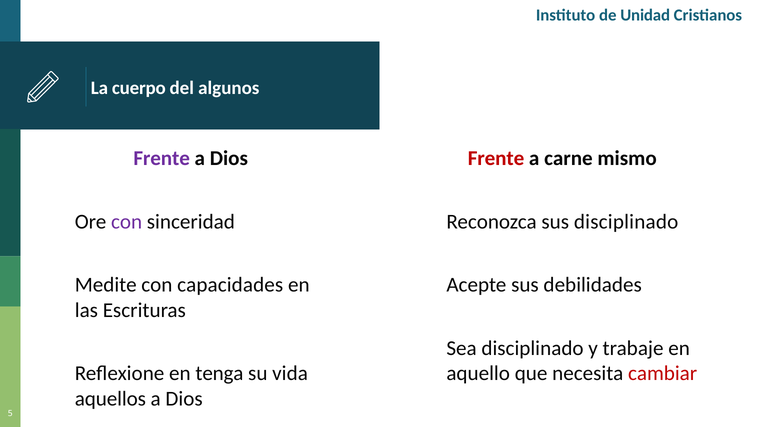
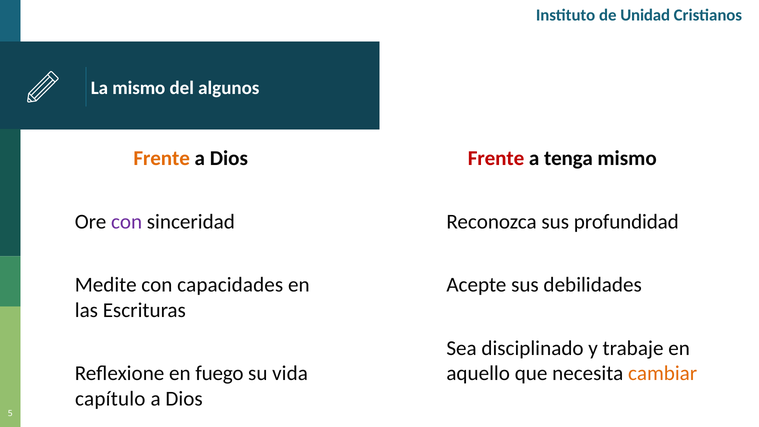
La cuerpo: cuerpo -> mismo (139, 88)
Frente colour: purple -> orange (162, 158)
carne: carne -> tenga (569, 158)
sus disciplinado: disciplinado -> profundidad (626, 222)
tenga: tenga -> fuego (220, 373)
cambiar colour: red -> orange (663, 373)
aquellos: aquellos -> capítulo (110, 399)
